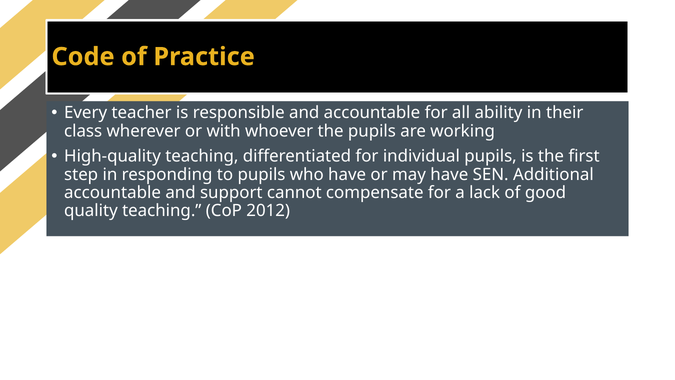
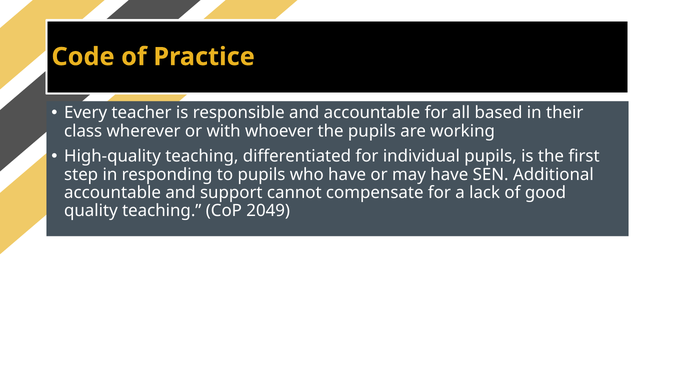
ability: ability -> based (499, 113)
2012: 2012 -> 2049 (268, 211)
